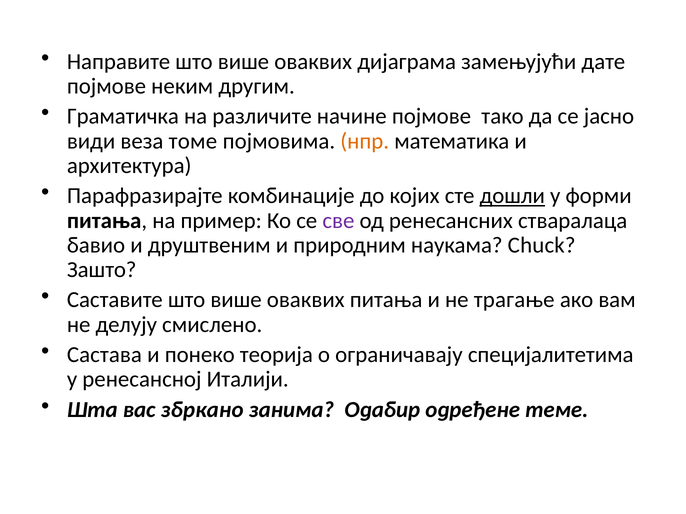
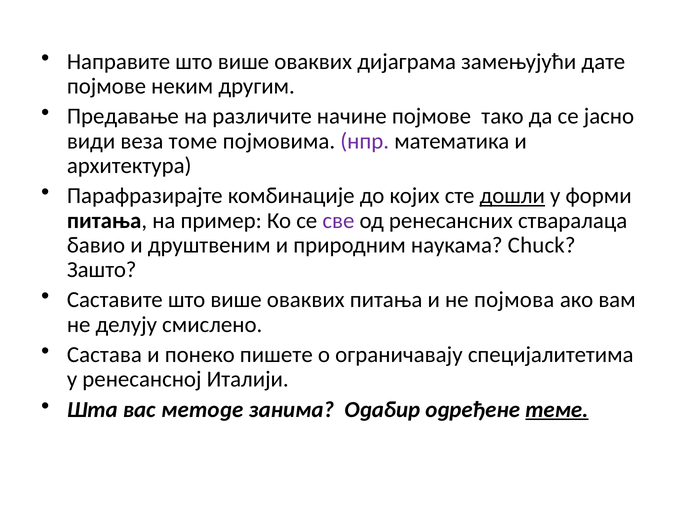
Граматичка: Граматичка -> Предавање (123, 116)
нпр colour: orange -> purple (365, 141)
трагање: трагање -> појмова (514, 300)
теорија: теорија -> пишете (276, 355)
збркано: збркано -> методе (202, 410)
теме underline: none -> present (557, 410)
